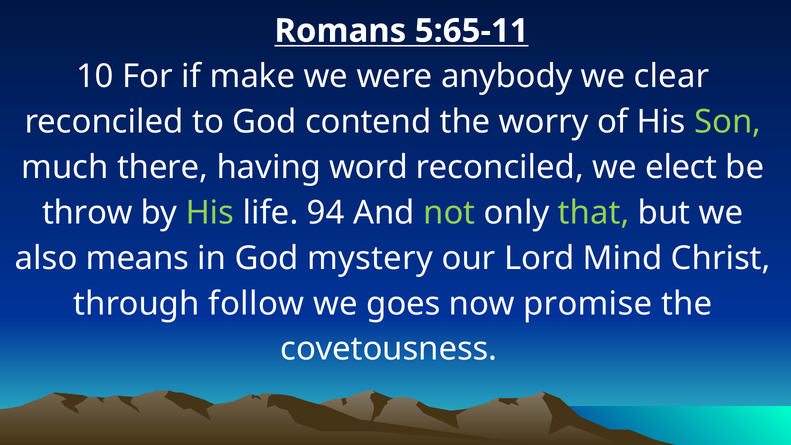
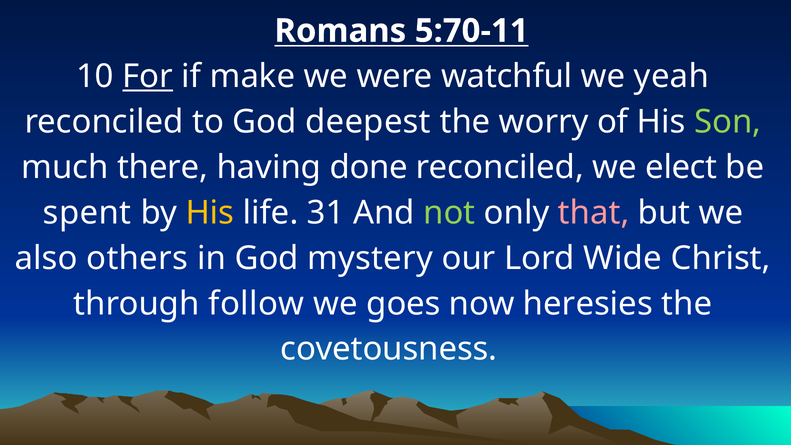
5:65-11: 5:65-11 -> 5:70-11 (472, 31)
For underline: none -> present (148, 76)
anybody: anybody -> watchful (507, 76)
clear: clear -> yeah (671, 76)
contend: contend -> deepest (368, 122)
word: word -> done (369, 167)
throw: throw -> spent (87, 213)
His colour: light green -> yellow (210, 213)
94: 94 -> 31 (326, 213)
that colour: light green -> pink (594, 213)
means: means -> others (137, 258)
Mind: Mind -> Wide (623, 258)
promise: promise -> heresies (588, 304)
